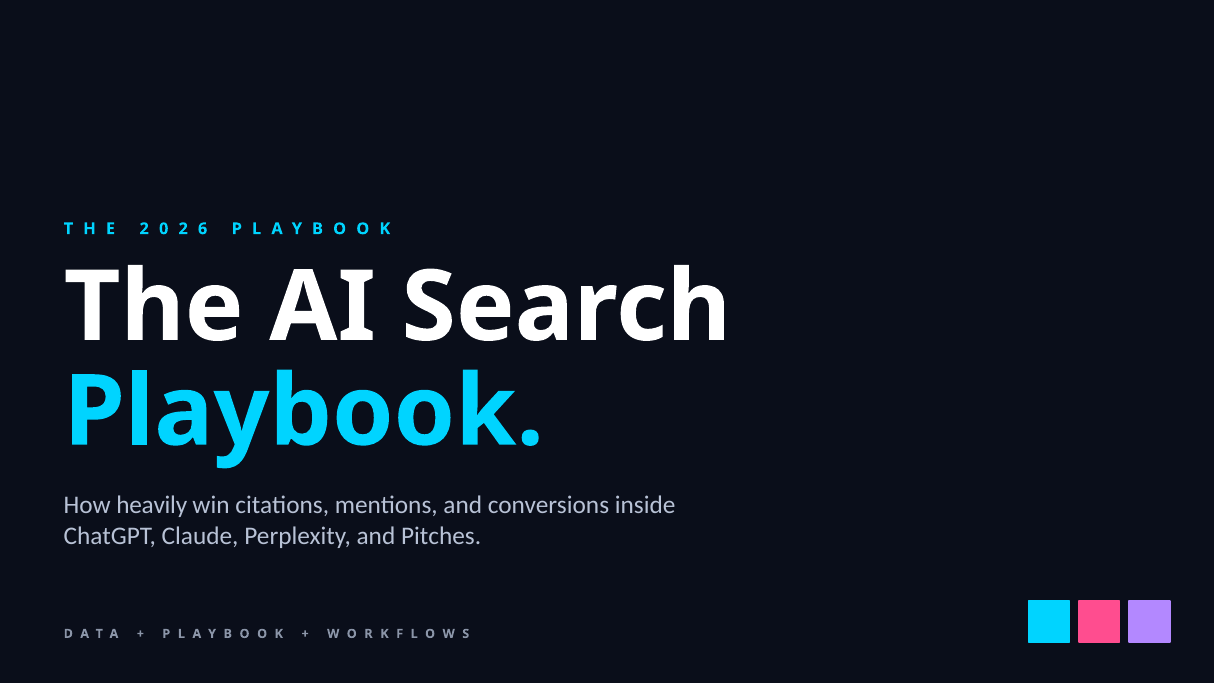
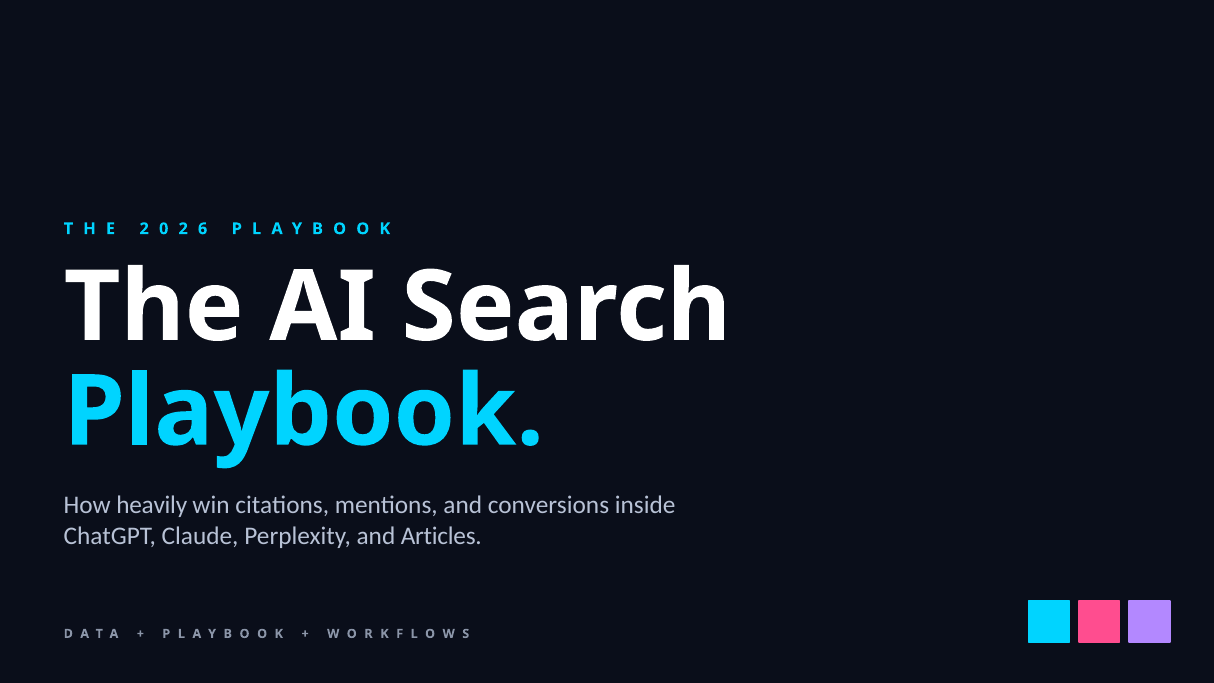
Pitches: Pitches -> Articles (441, 536)
